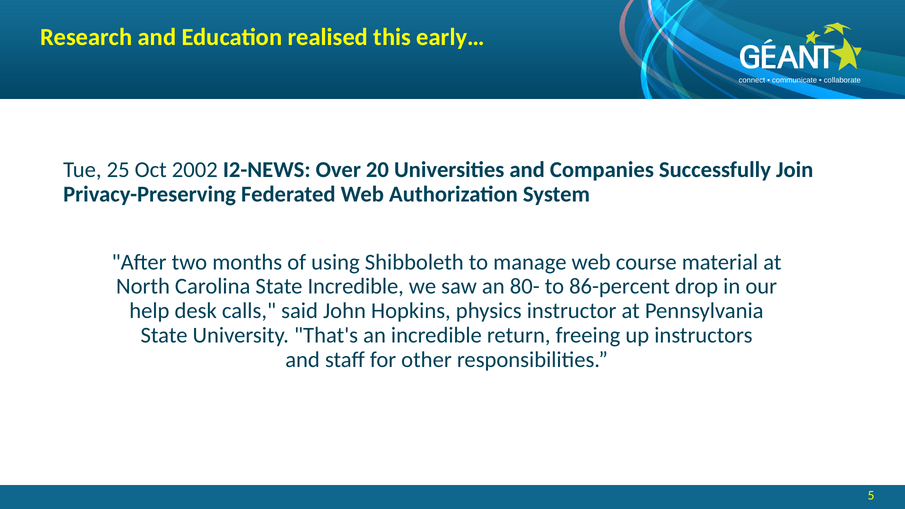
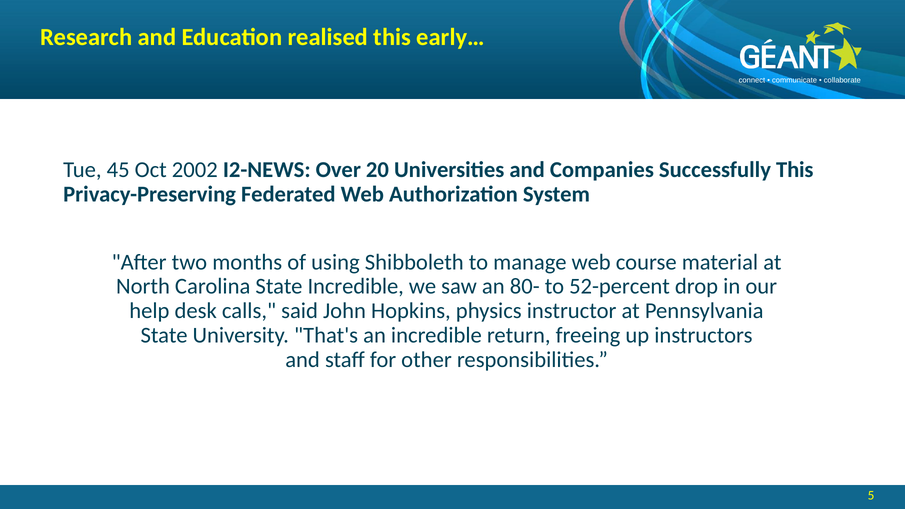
25: 25 -> 45 (118, 170)
Successfully Join: Join -> This (795, 170)
86-percent: 86-percent -> 52-percent (620, 287)
